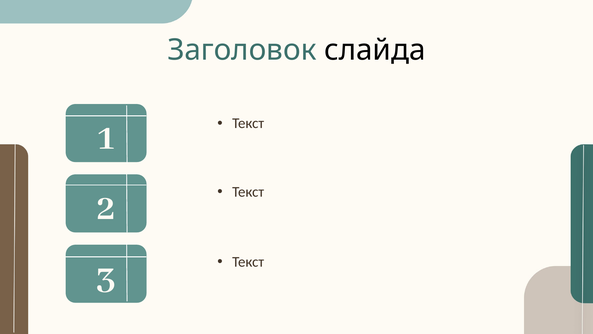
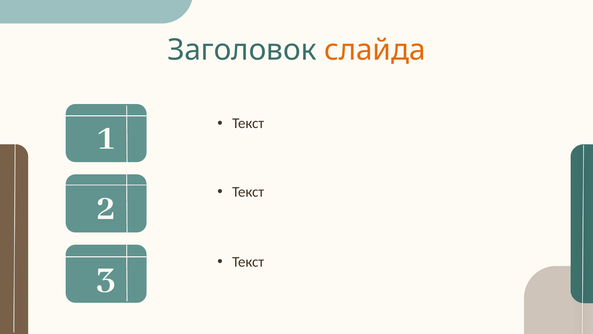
слайда colour: black -> orange (375, 50)
